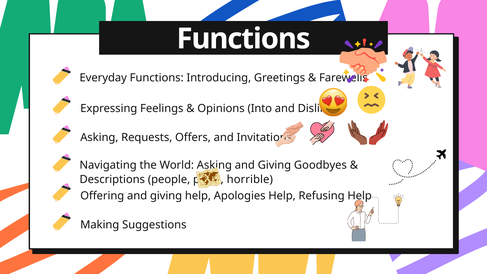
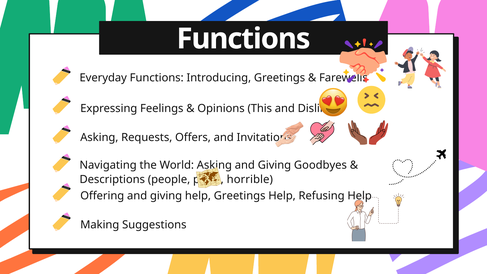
Into: Into -> This (260, 108)
help Apologies: Apologies -> Greetings (240, 196)
